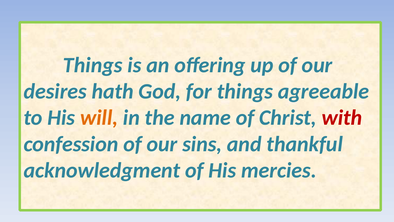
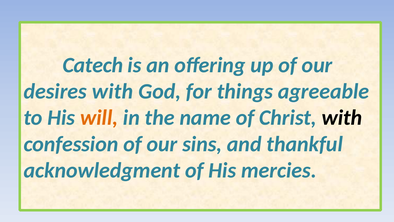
Things: Things -> Catech (93, 65)
desires hath: hath -> with (112, 91)
with colour: red -> black (342, 118)
